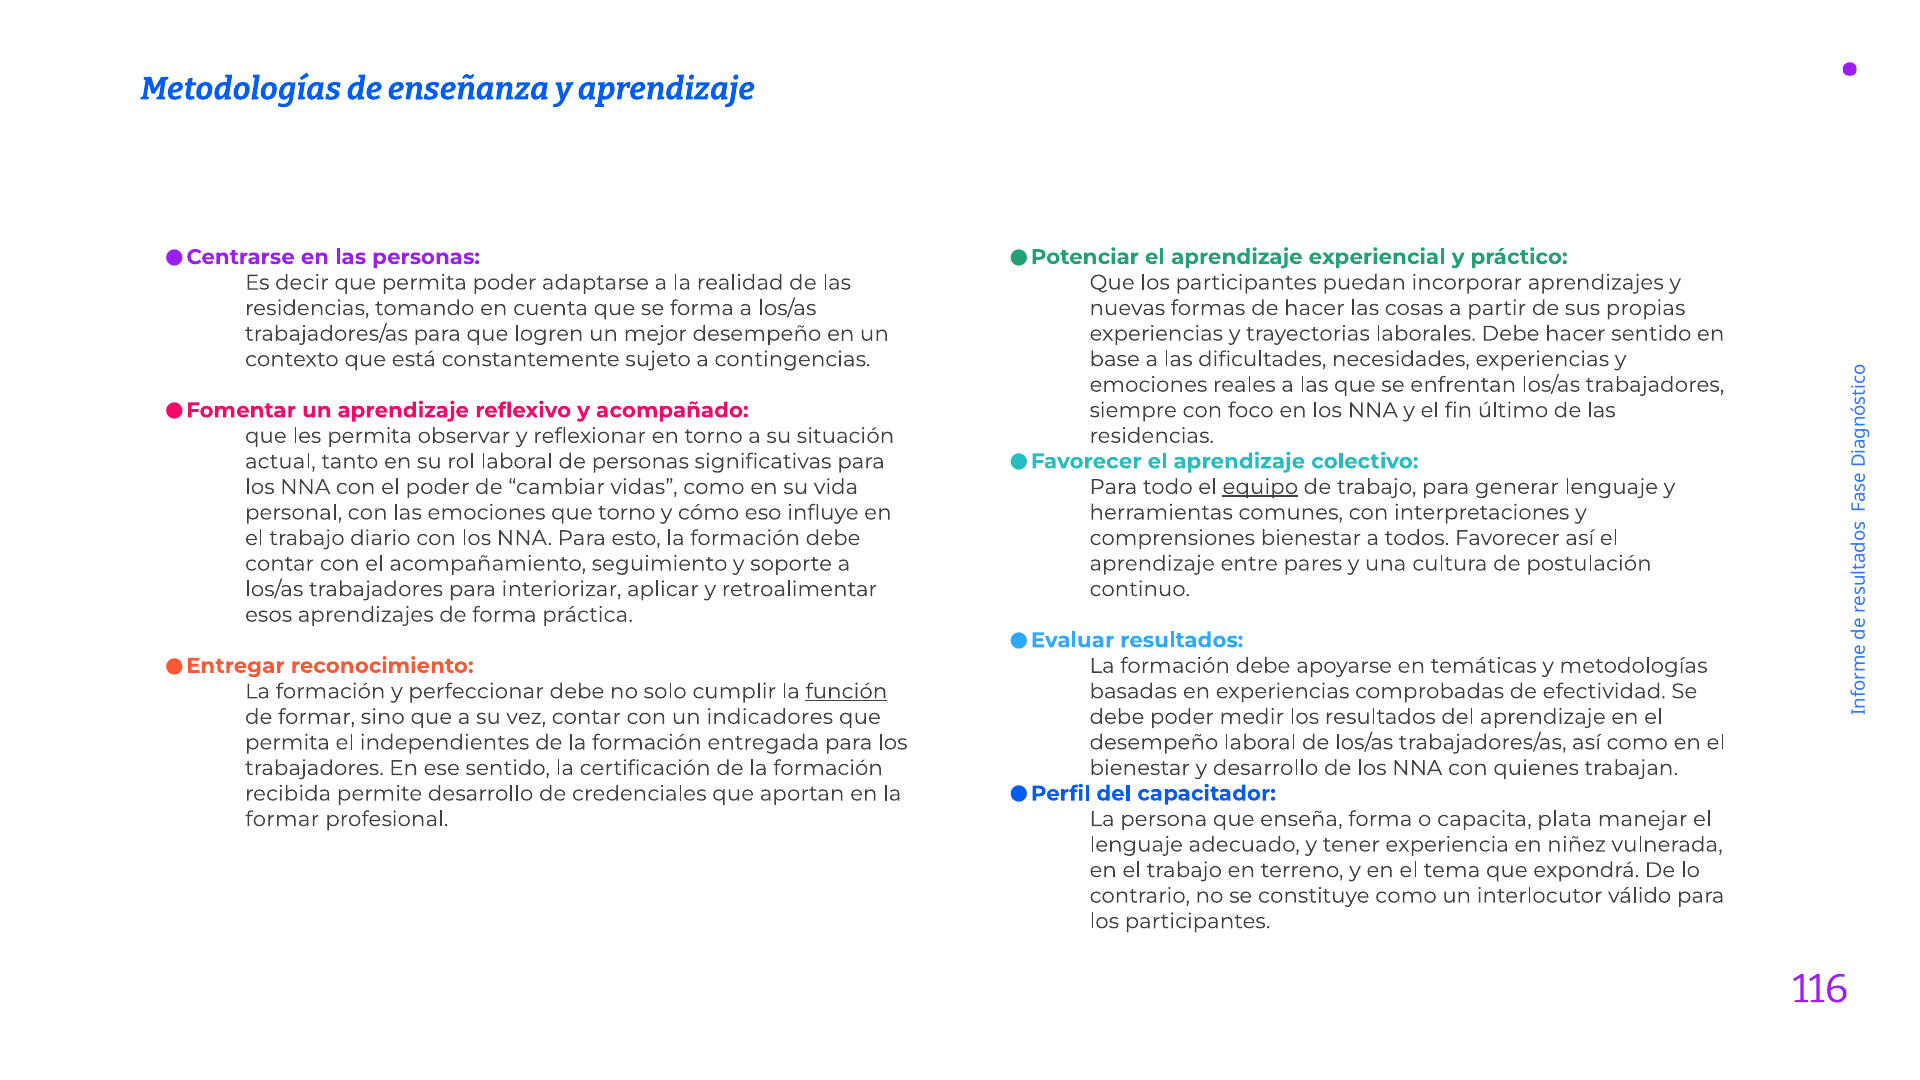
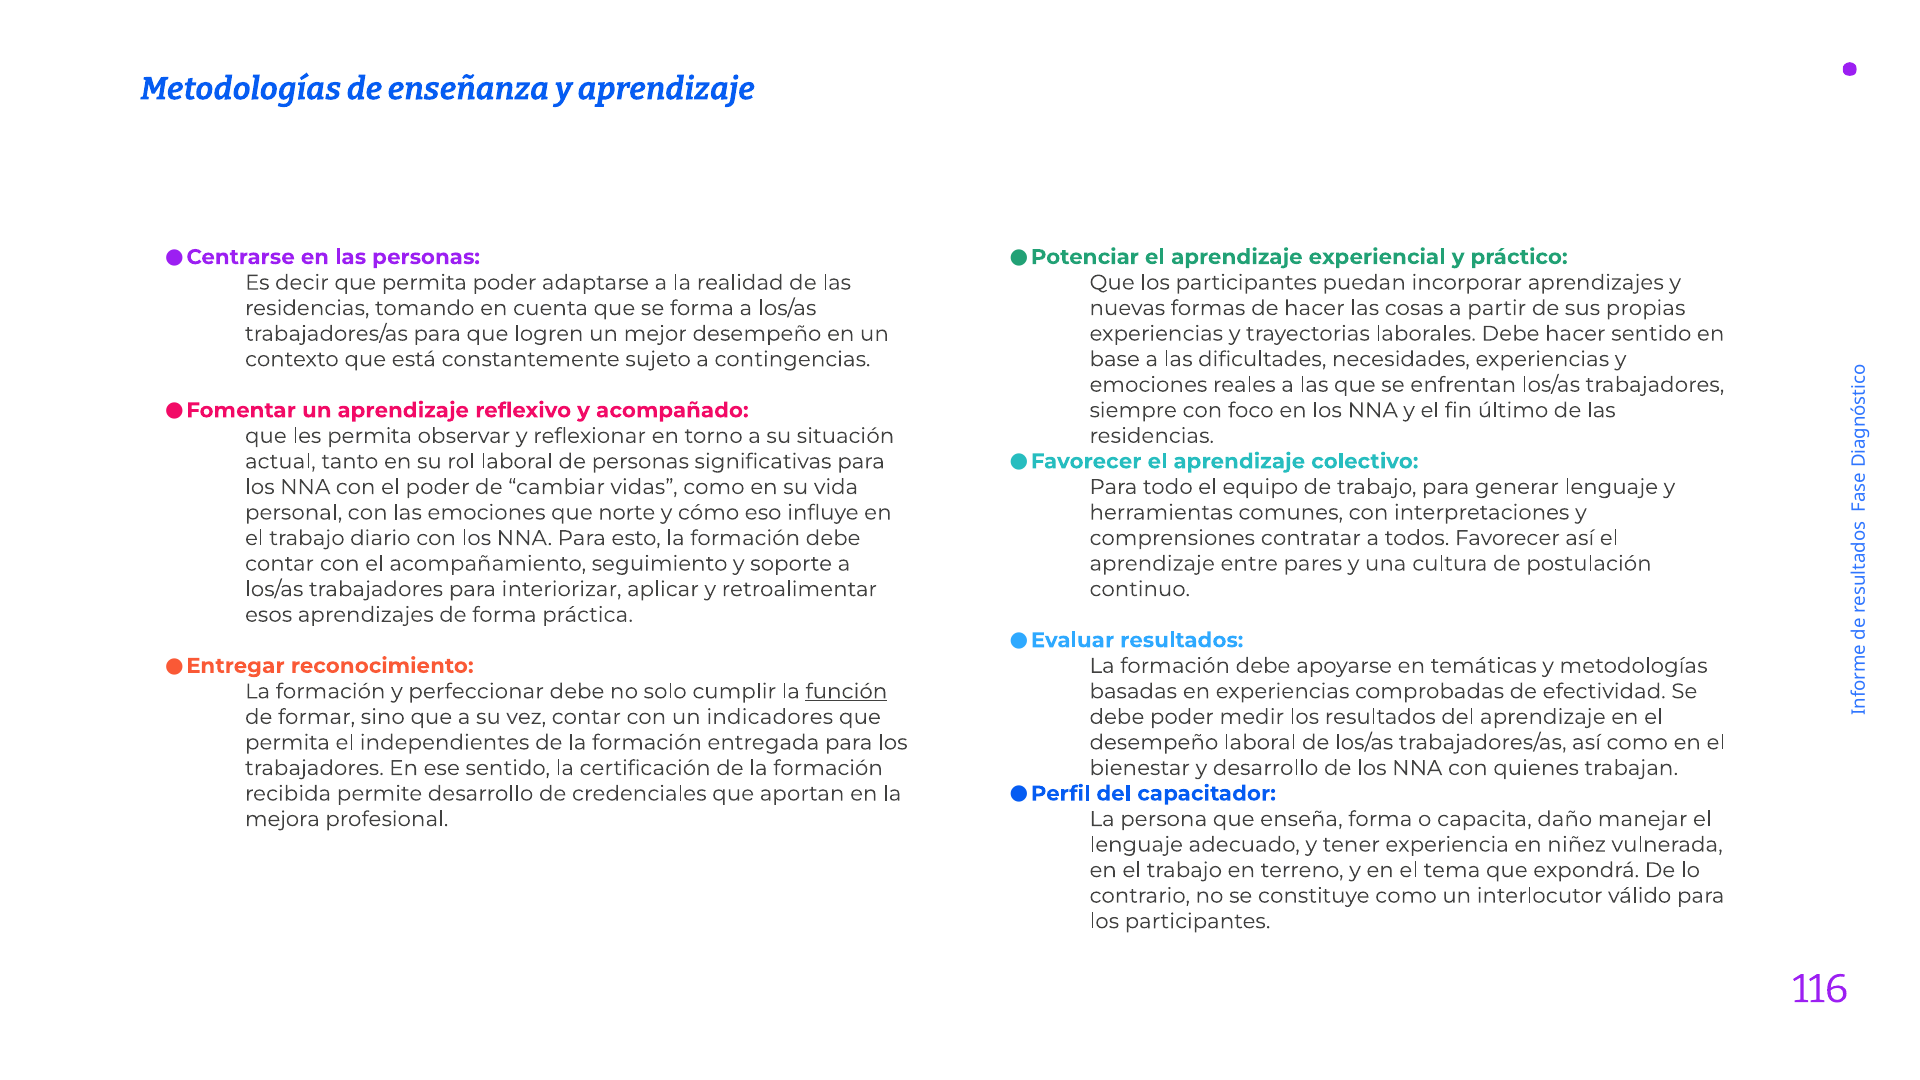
equipo underline: present -> none (1260, 487)
que torno: torno -> norte (627, 513)
comprensiones bienestar: bienestar -> contratar (1311, 538)
plata: plata -> daño (1565, 819)
formar: formar -> mejora (282, 819)
